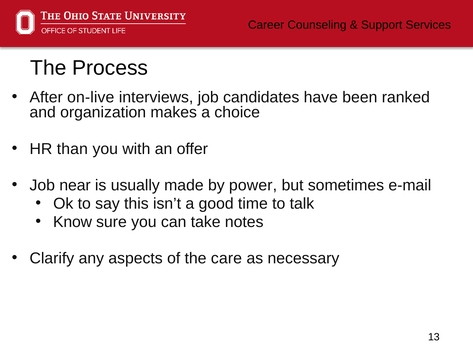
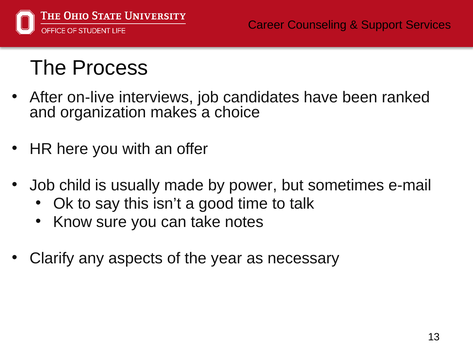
than: than -> here (72, 149)
near: near -> child (75, 186)
care: care -> year (226, 259)
